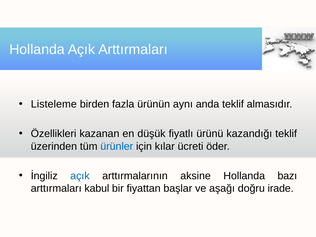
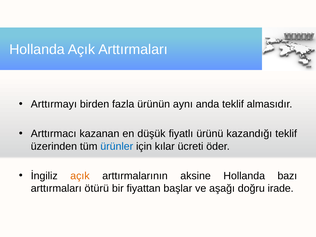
Listeleme: Listeleme -> Arttırmayı (54, 104)
Özellikleri: Özellikleri -> Arttırmacı (54, 134)
açık colour: blue -> orange (80, 176)
kabul: kabul -> ötürü (97, 188)
